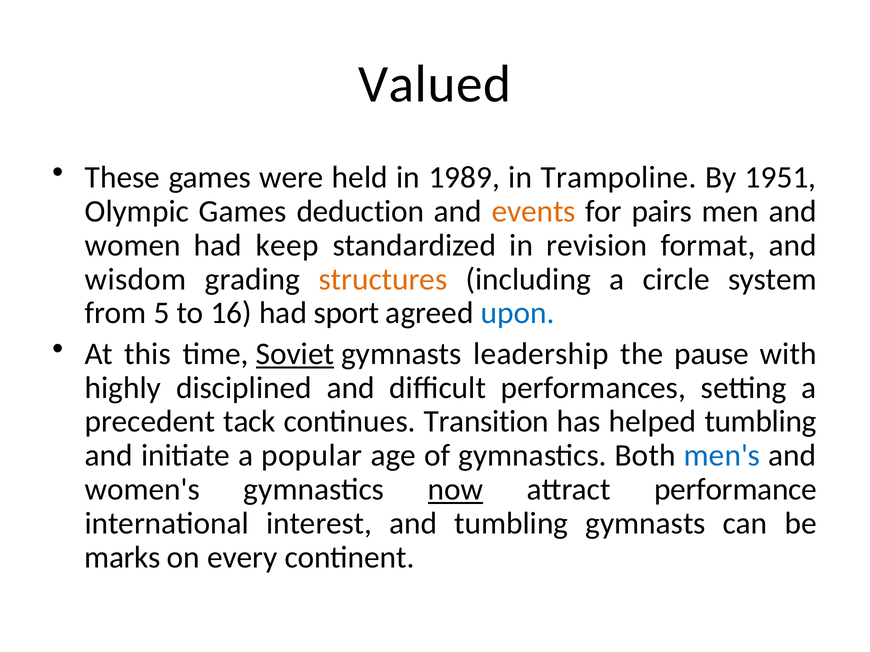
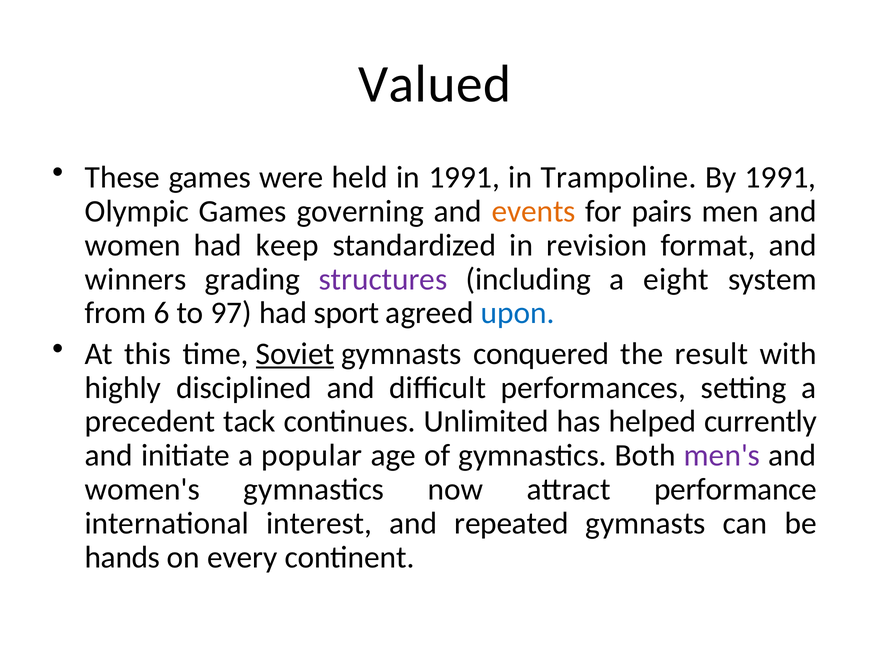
in 1989: 1989 -> 1991 (464, 178)
By 1951: 1951 -> 1991 (781, 178)
deduction: deduction -> governing (360, 212)
wisdom: wisdom -> winners (136, 279)
structures colour: orange -> purple (383, 279)
circle: circle -> eight (676, 279)
5: 5 -> 6 (162, 313)
16: 16 -> 97 (231, 313)
leadership: leadership -> conquered (541, 354)
pause: pause -> result (712, 354)
Transition: Transition -> Unlimited (486, 422)
helped tumbling: tumbling -> currently (761, 422)
men's colour: blue -> purple (722, 456)
now underline: present -> none (455, 490)
and tumbling: tumbling -> repeated (511, 524)
marks: marks -> hands (122, 558)
